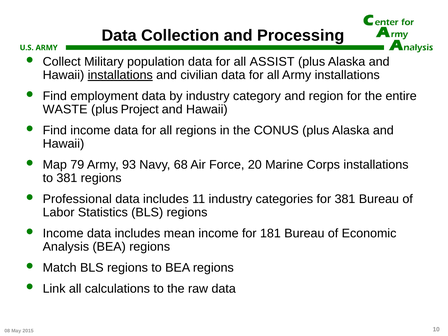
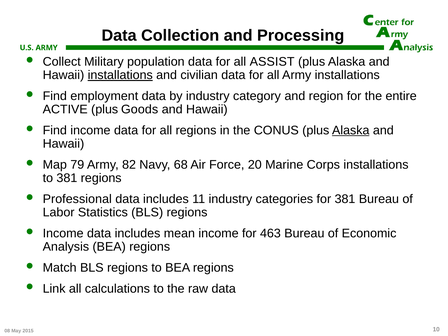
WASTE: WASTE -> ACTIVE (65, 109)
Project: Project -> Goods (140, 109)
Alaska underline: none -> present (351, 130)
93: 93 -> 82 (129, 165)
181: 181 -> 463 (270, 233)
